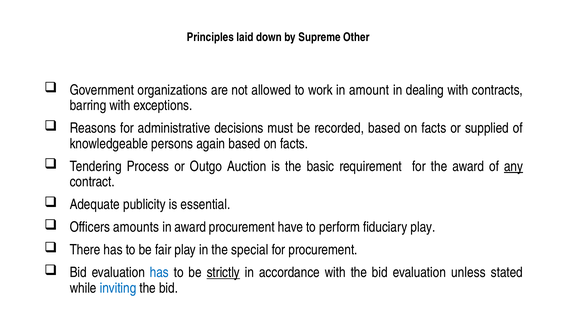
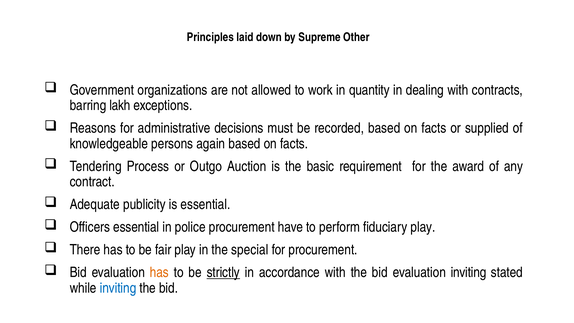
amount: amount -> quantity (369, 90)
barring with: with -> lakh (120, 105)
any underline: present -> none (514, 166)
Officers amounts: amounts -> essential (136, 227)
in award: award -> police (190, 227)
has colour: blue -> orange (159, 272)
evaluation unless: unless -> inviting (469, 272)
